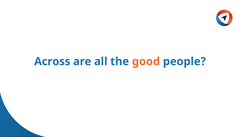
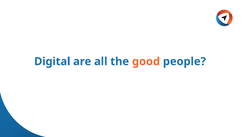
Across: Across -> Digital (52, 61)
